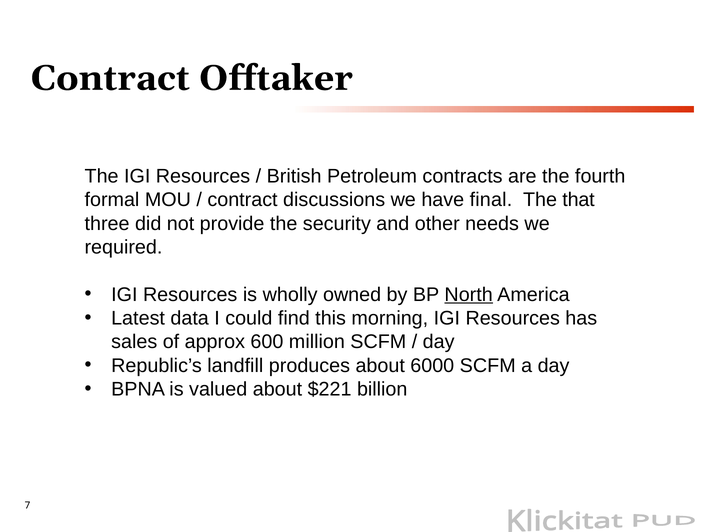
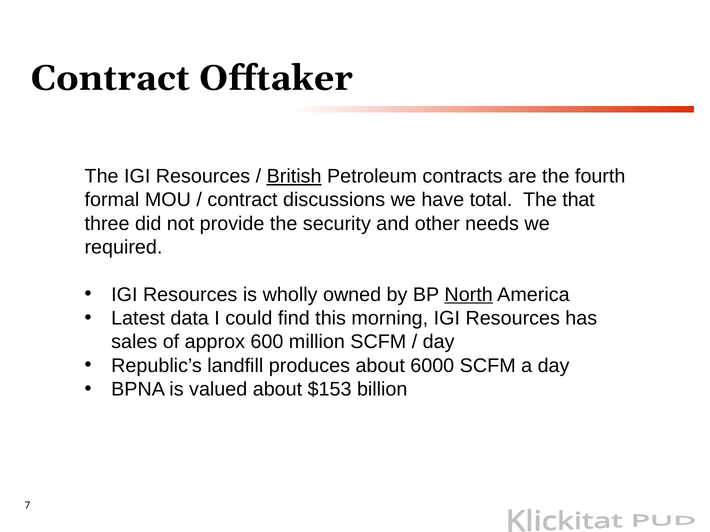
British underline: none -> present (294, 176)
final: final -> total (491, 200)
$221: $221 -> $153 (330, 390)
